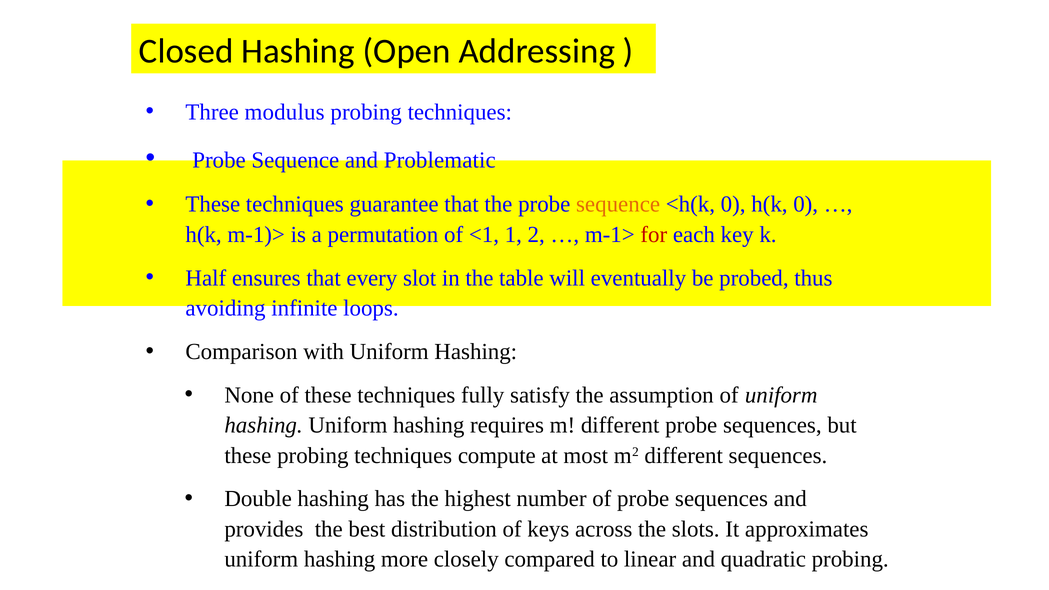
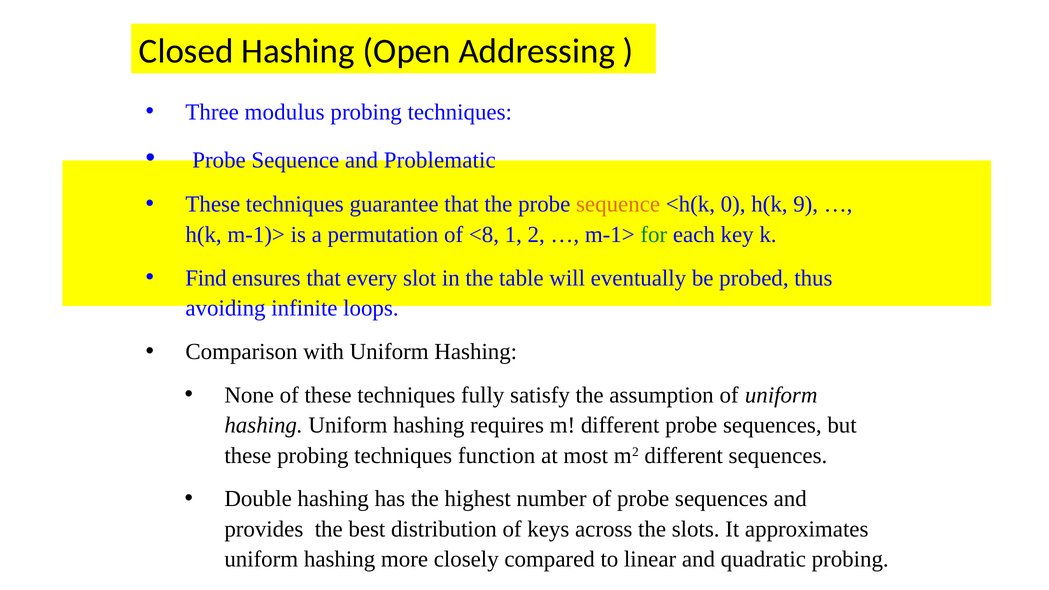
h(k 0: 0 -> 9 (806, 204)
<1: <1 -> <8 (484, 235)
for colour: red -> green (654, 235)
Half: Half -> Find (206, 278)
compute: compute -> function (497, 456)
